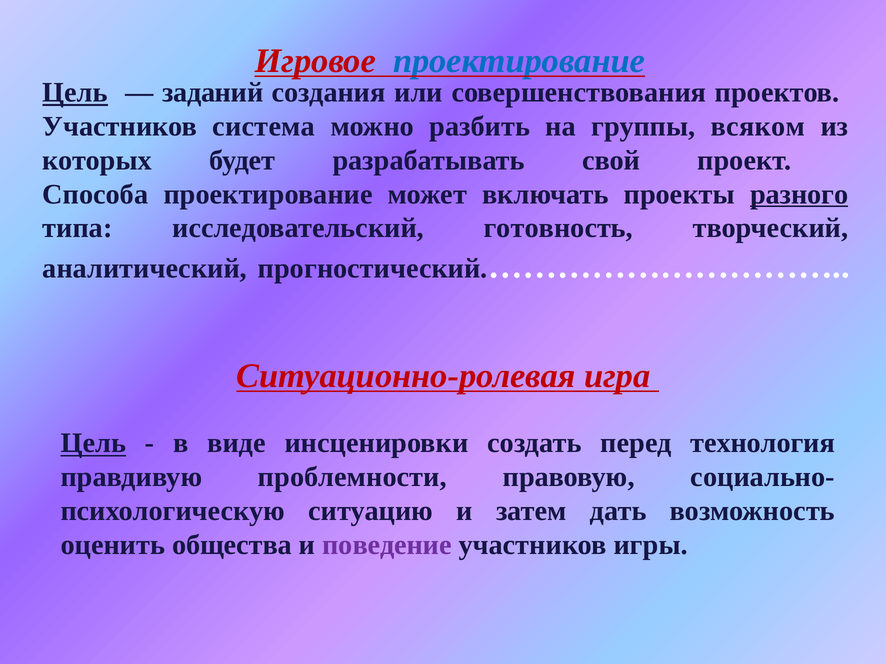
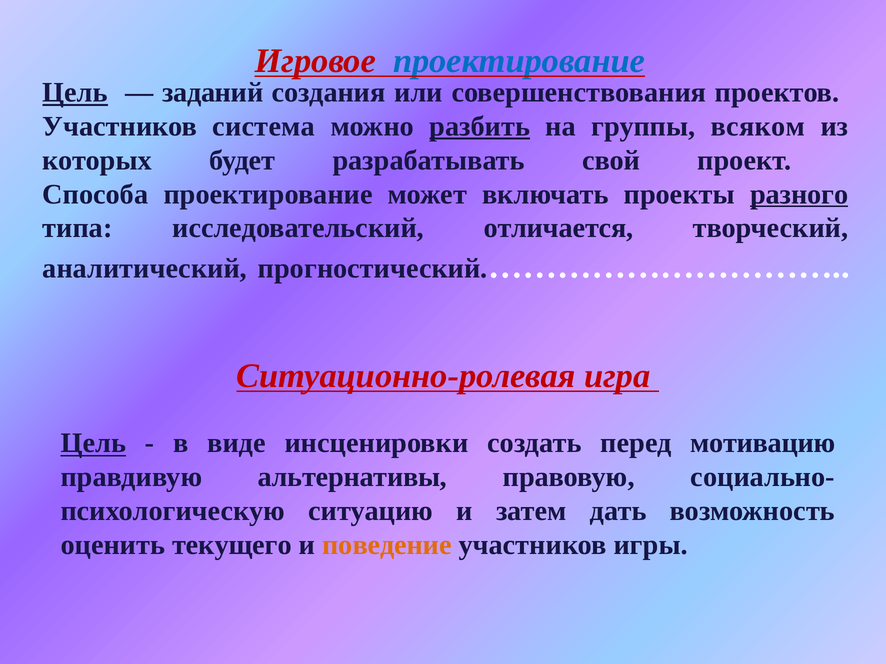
разбить underline: none -> present (480, 126)
готовность: готовность -> отличается (558, 228)
технология: технология -> мотивацию (763, 443)
проблемности: проблемности -> альтернативы (352, 477)
общества: общества -> текущего (232, 545)
поведение colour: purple -> orange (387, 545)
